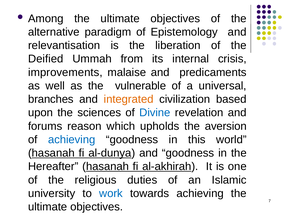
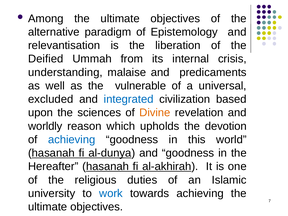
improvements: improvements -> understanding (65, 72)
branches: branches -> excluded (51, 99)
integrated colour: orange -> blue (129, 99)
Divine colour: blue -> orange (155, 113)
forums: forums -> worldly (45, 126)
aversion: aversion -> devotion (226, 126)
